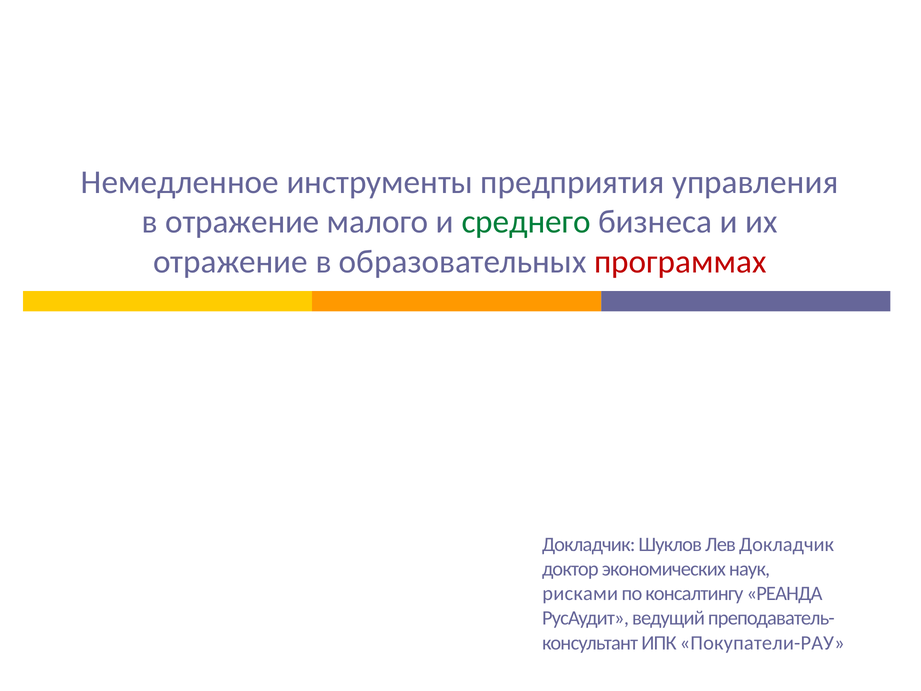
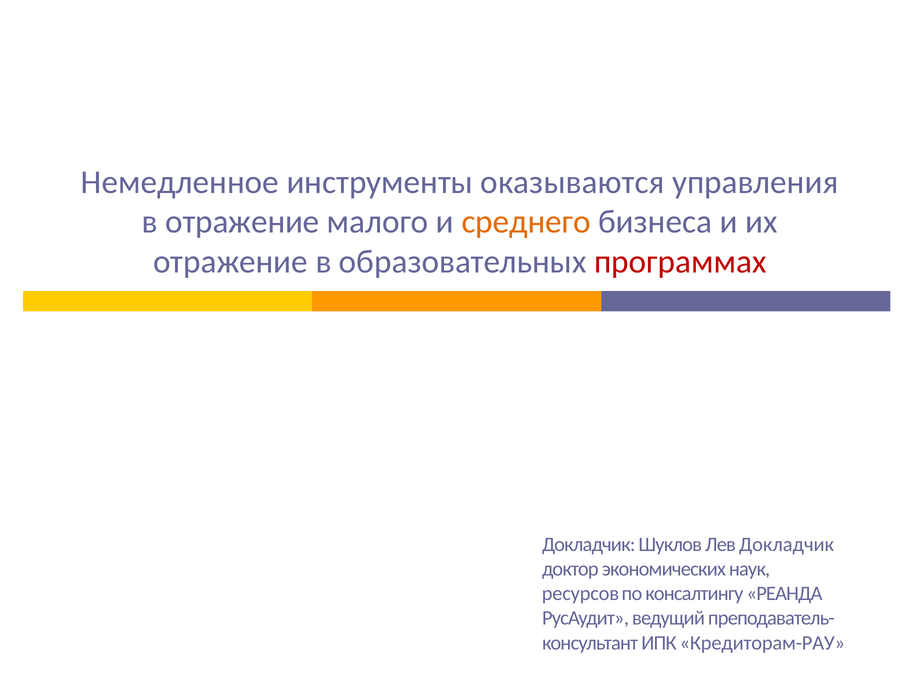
предприятия: предприятия -> оказываются (572, 182)
среднего colour: green -> orange (526, 222)
рисками: рисками -> ресурсов (580, 593)
Покупатели-РАУ: Покупатели-РАУ -> Кредиторам-РАУ (762, 643)
